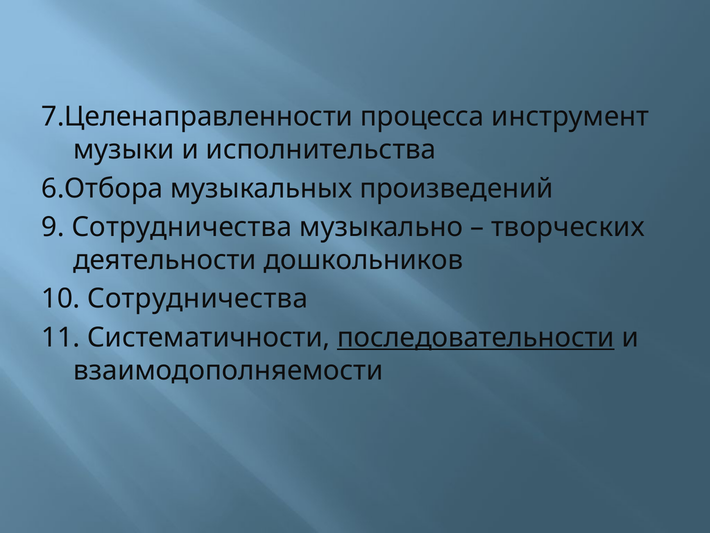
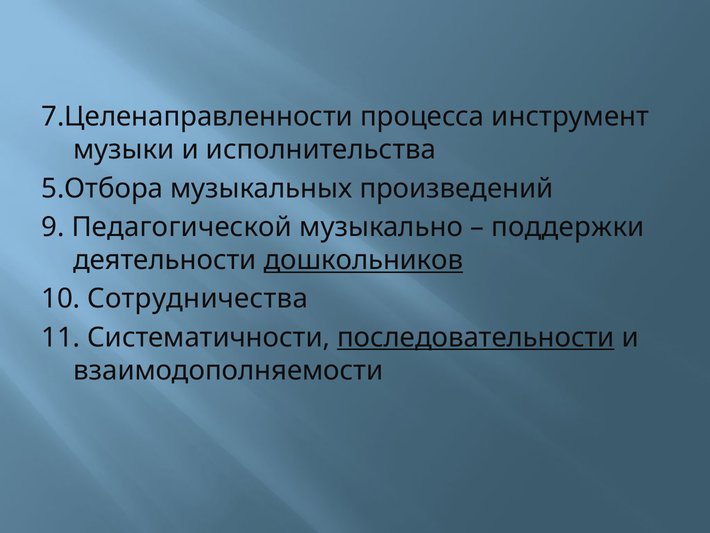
6.Отбора: 6.Отбора -> 5.Отбора (102, 188)
9 Сотрудничества: Сотрудничества -> Педагогической (182, 227)
творческих: творческих -> поддержки (568, 227)
дошкольников underline: none -> present (364, 260)
